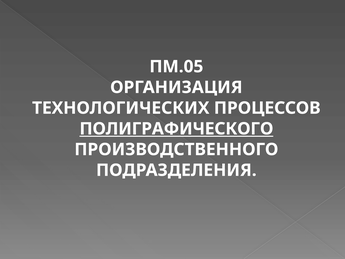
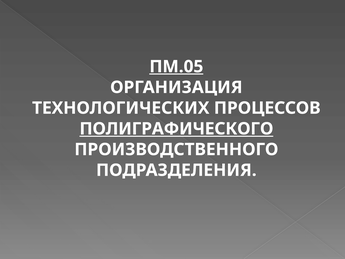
ПМ.05 underline: none -> present (176, 67)
